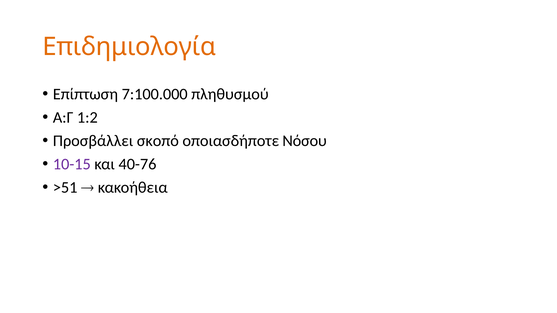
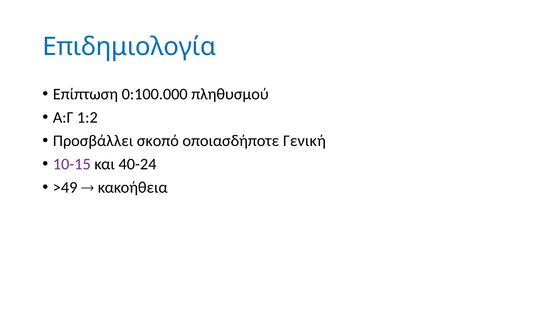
Επιδημιολογία colour: orange -> blue (129, 47)
7:100.000: 7:100.000 -> 0:100.000 (155, 94)
Νόσου: Νόσου -> Γενική (304, 141)
40-76: 40-76 -> 40-24 (137, 164)
>51: >51 -> >49 (65, 188)
